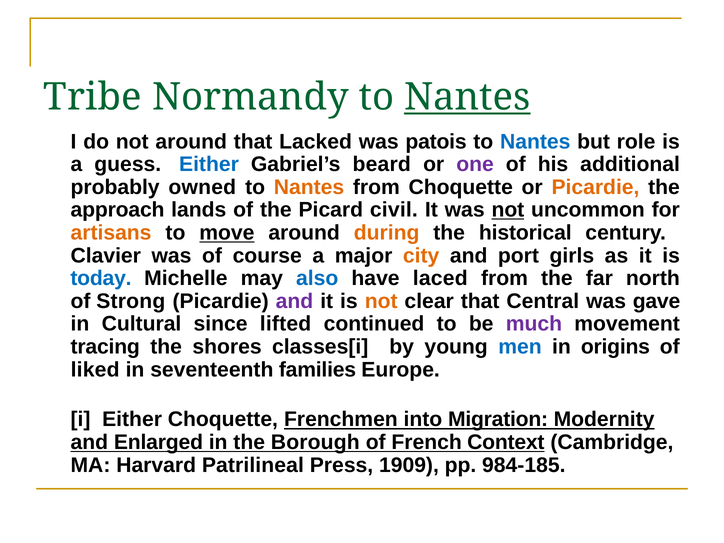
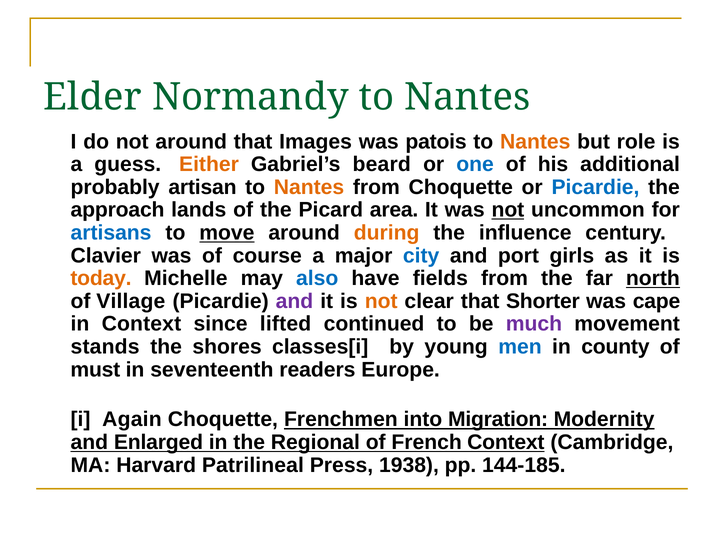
Tribe: Tribe -> Elder (93, 97)
Nantes underline: present -> none (467, 97)
Lacked: Lacked -> Images (316, 142)
Nantes colour: blue -> orange (535, 142)
Either colour: blue -> orange (209, 164)
one colour: purple -> blue (475, 164)
owned: owned -> artisan (202, 187)
Picardie colour: orange -> blue (595, 187)
civil: civil -> area (394, 210)
artisans colour: orange -> blue (111, 233)
historical: historical -> influence (525, 233)
city colour: orange -> blue (421, 256)
today colour: blue -> orange (101, 278)
laced: laced -> fields (440, 278)
north underline: none -> present (653, 278)
Strong: Strong -> Village (131, 301)
Central: Central -> Shorter (543, 301)
gave: gave -> cape (657, 301)
in Cultural: Cultural -> Context (141, 324)
tracing: tracing -> stands (105, 347)
origins: origins -> county (615, 347)
liked: liked -> must (95, 370)
families: families -> readers (317, 370)
i Either: Either -> Again (132, 419)
Borough: Borough -> Regional (315, 442)
1909: 1909 -> 1938 (409, 465)
984-185: 984-185 -> 144-185 (524, 465)
